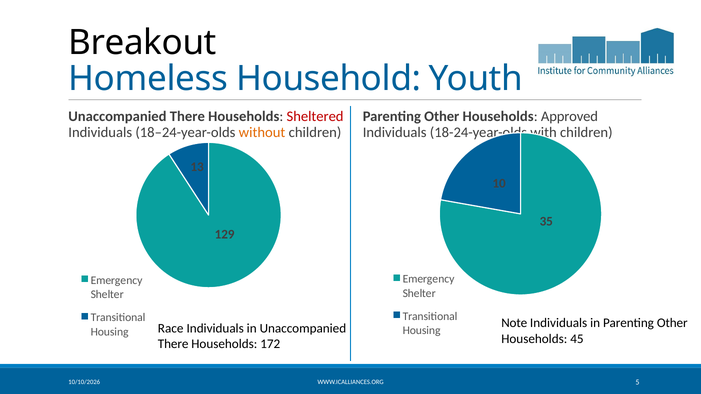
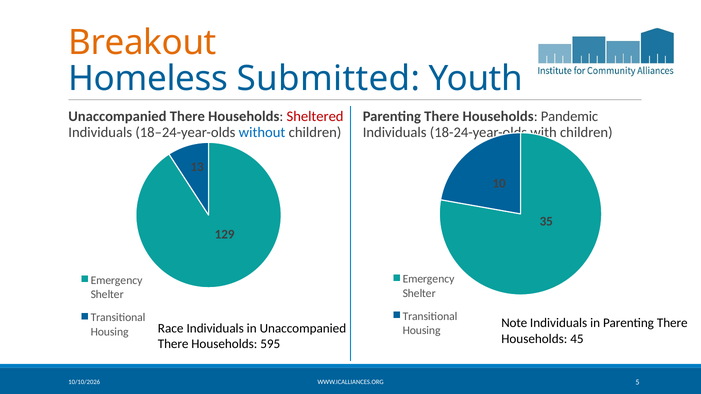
Breakout colour: black -> orange (142, 43)
Household: Household -> Submitted (328, 79)
Other: Other -> There (442, 117)
Approved: Approved -> Pandemic (569, 117)
without colour: orange -> blue (262, 132)
in Parenting Other: Other -> There (672, 323)
172: 172 -> 595 (270, 344)
